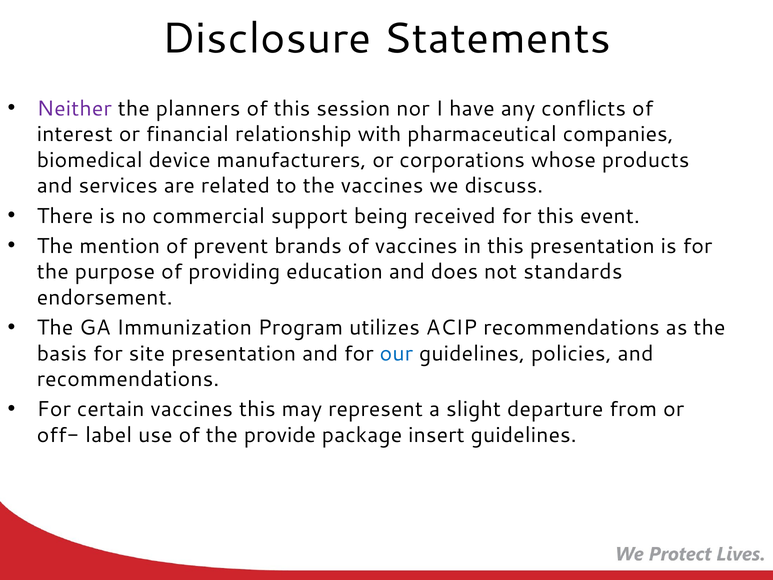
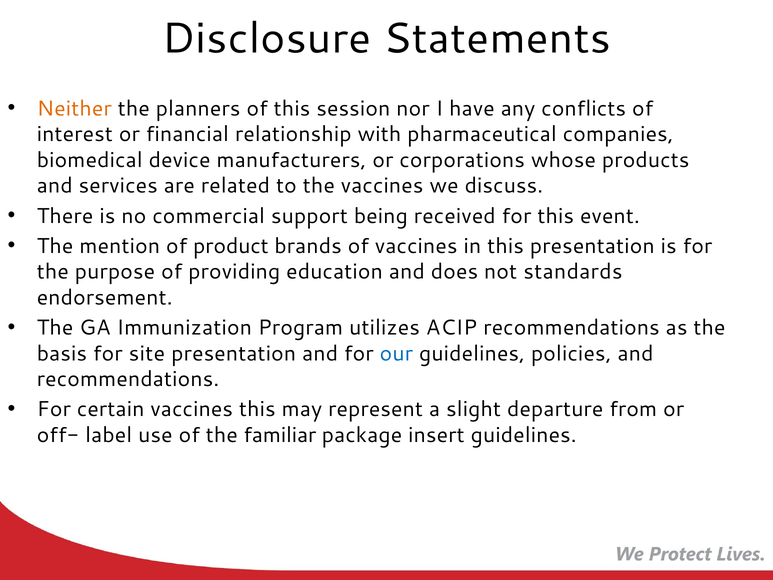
Neither colour: purple -> orange (74, 108)
prevent: prevent -> product (231, 246)
provide: provide -> familiar (280, 435)
